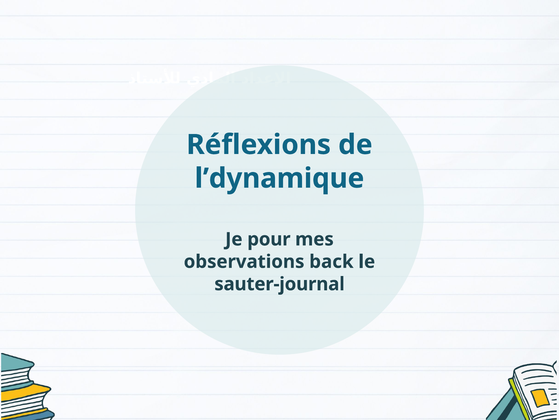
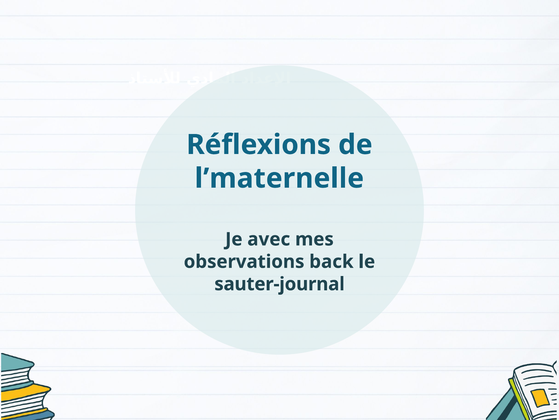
l’dynamique: l’dynamique -> l’maternelle (279, 178)
pour: pour -> avec (269, 239)
